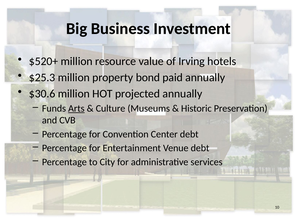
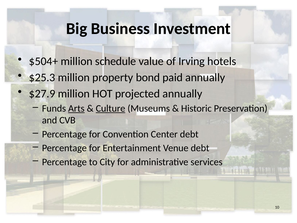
$520+: $520+ -> $504+ (44, 61)
resource: resource -> schedule (116, 61)
$30.6: $30.6 -> $27.9 (42, 94)
Culture underline: none -> present (111, 108)
